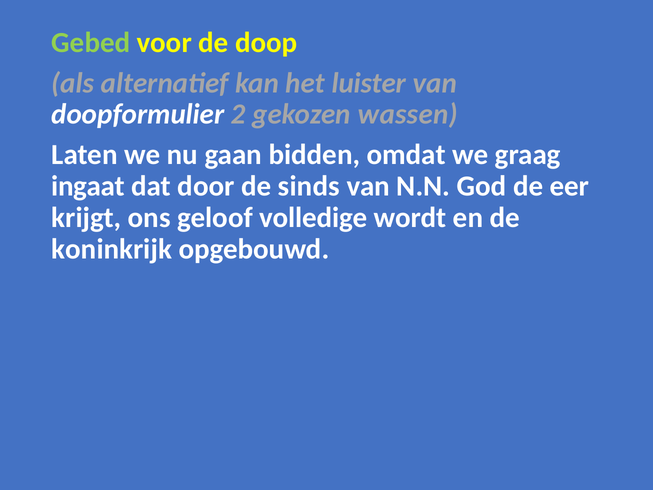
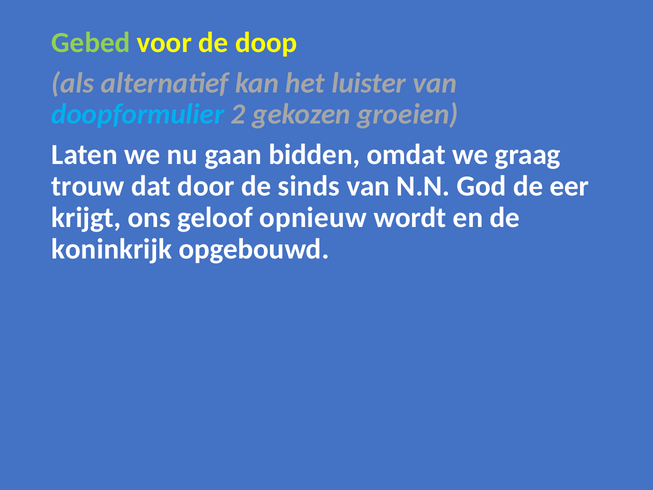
doopformulier colour: white -> light blue (138, 114)
wassen: wassen -> groeien (408, 114)
ingaat: ingaat -> trouw (88, 186)
volledige: volledige -> opnieuw (313, 218)
